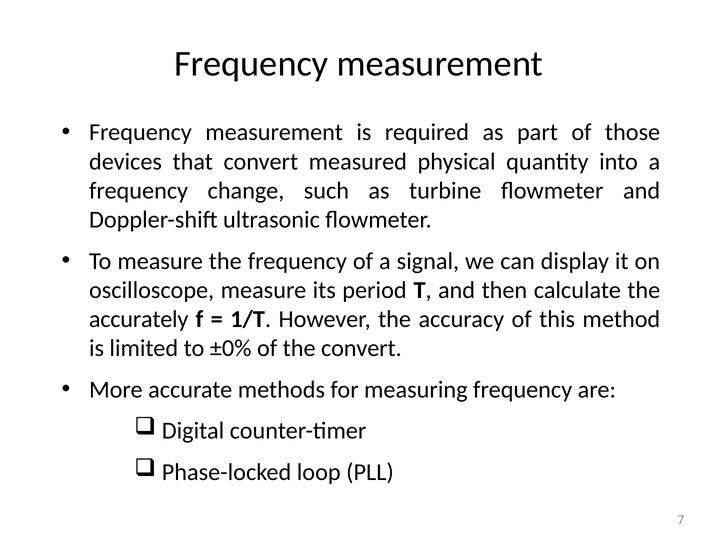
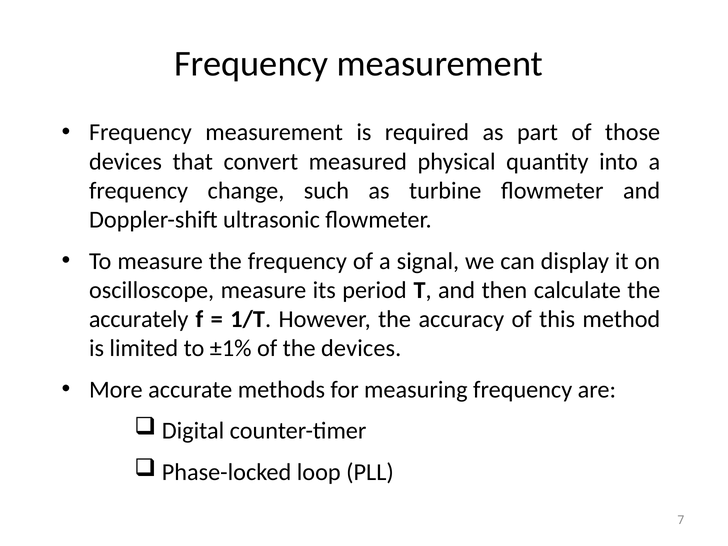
±0%: ±0% -> ±1% (231, 348)
the convert: convert -> devices (361, 348)
